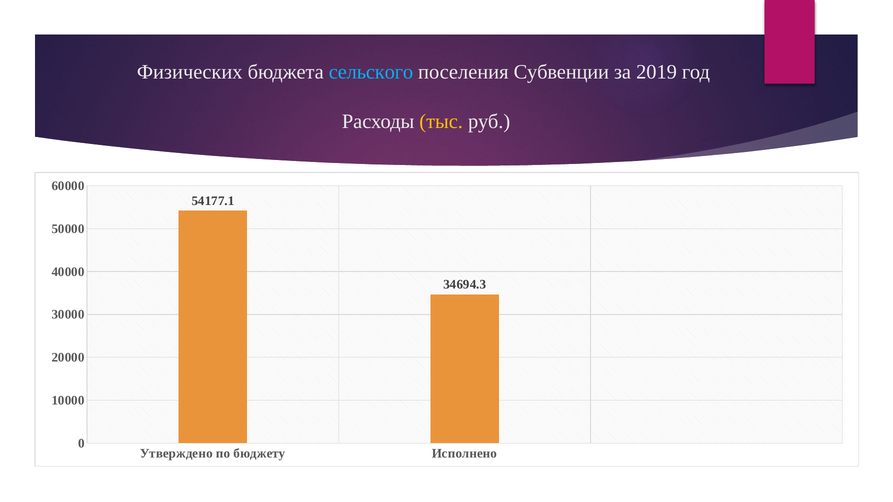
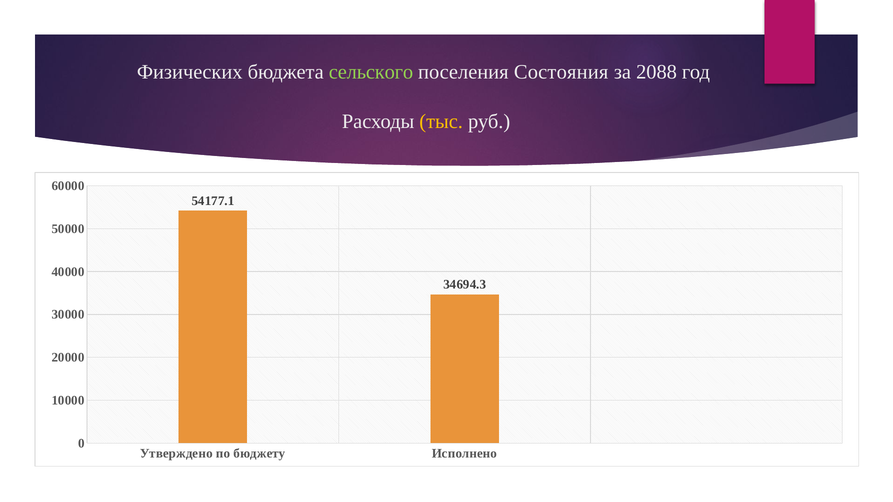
сельского colour: light blue -> light green (371, 72)
Субвенции: Субвенции -> Состояния (561, 72)
2019: 2019 -> 2088 (657, 72)
